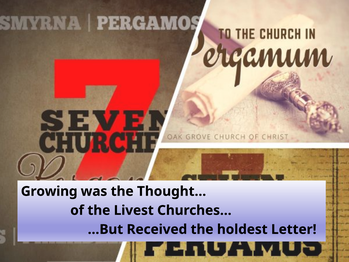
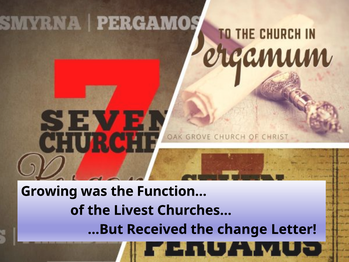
Thought…: Thought… -> Function… (172, 191)
holdest: holdest -> change (242, 229)
